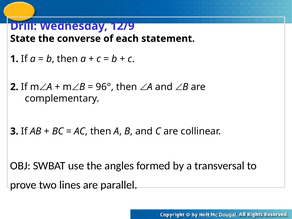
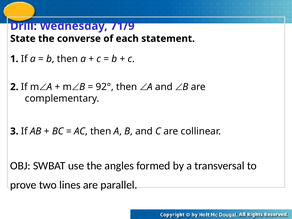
12/9: 12/9 -> 71/9 (122, 26)
96°: 96° -> 92° (105, 87)
